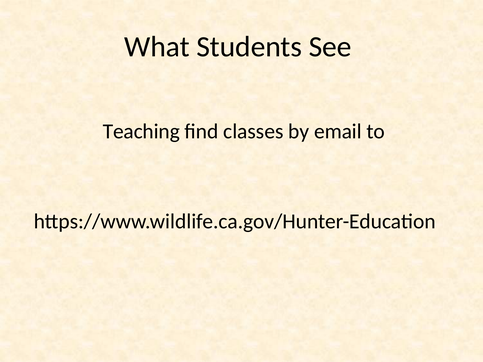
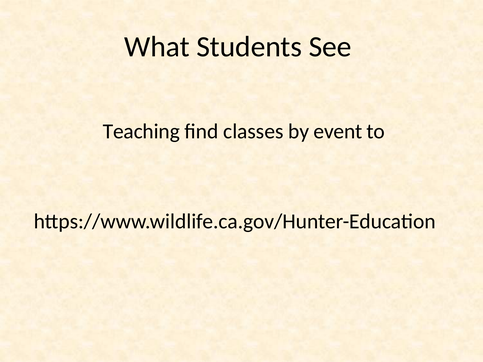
email: email -> event (338, 131)
